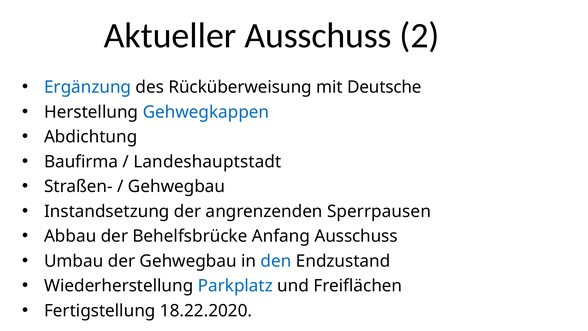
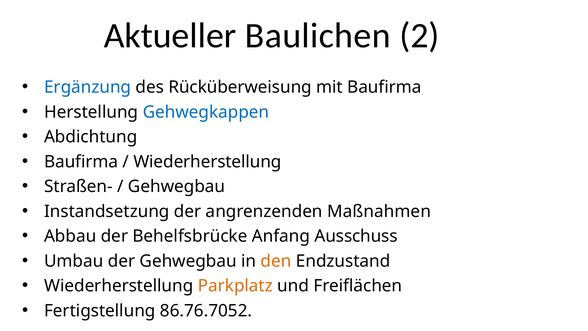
Aktueller Ausschuss: Ausschuss -> Baulichen (318, 36)
mit Deutsche: Deutsche -> Baufirma (384, 87)
Landeshauptstadt: Landeshauptstadt -> Wiederherstellung (207, 162)
Sperrpausen: Sperrpausen -> Maßnahmen (379, 211)
den colour: blue -> orange (276, 261)
Parkplatz colour: blue -> orange (235, 286)
18.22.2020: 18.22.2020 -> 86.76.7052 (206, 311)
